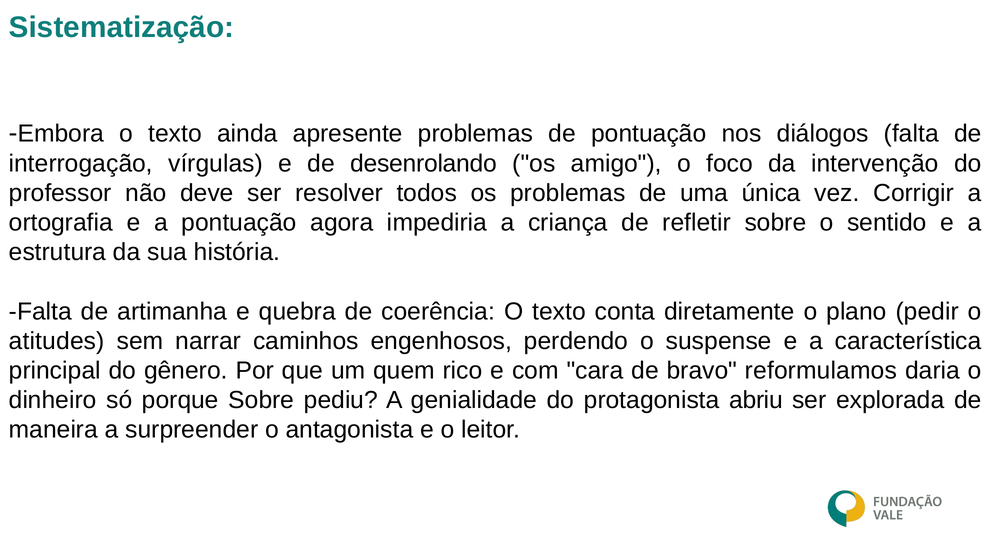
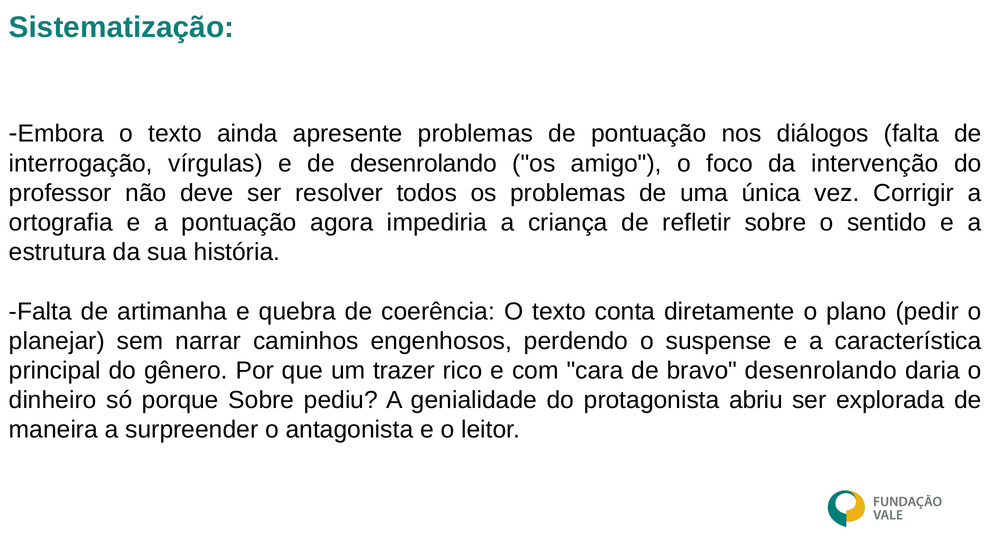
atitudes: atitudes -> planejar (57, 341)
quem: quem -> trazer (404, 371)
bravo reformulamos: reformulamos -> desenrolando (821, 371)
